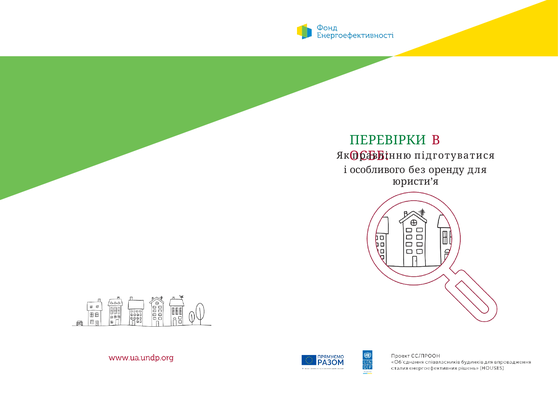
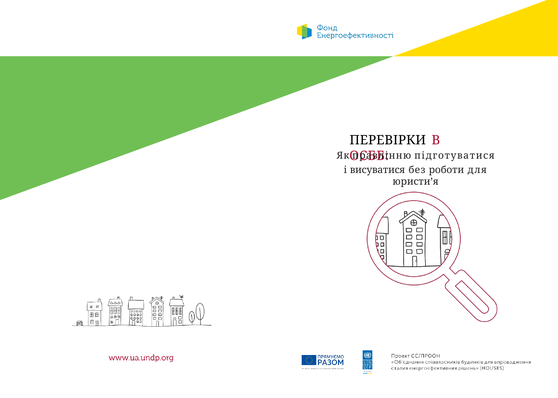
ПЕРЕВІРКИ colour: green -> black (388, 140)
особливого: особливого -> висуватися (377, 170)
оренду: оренду -> роботи (446, 170)
